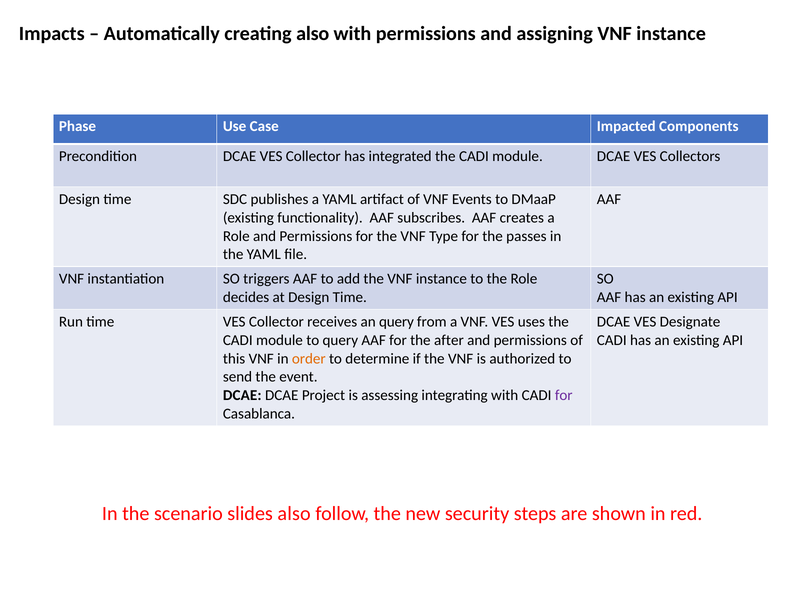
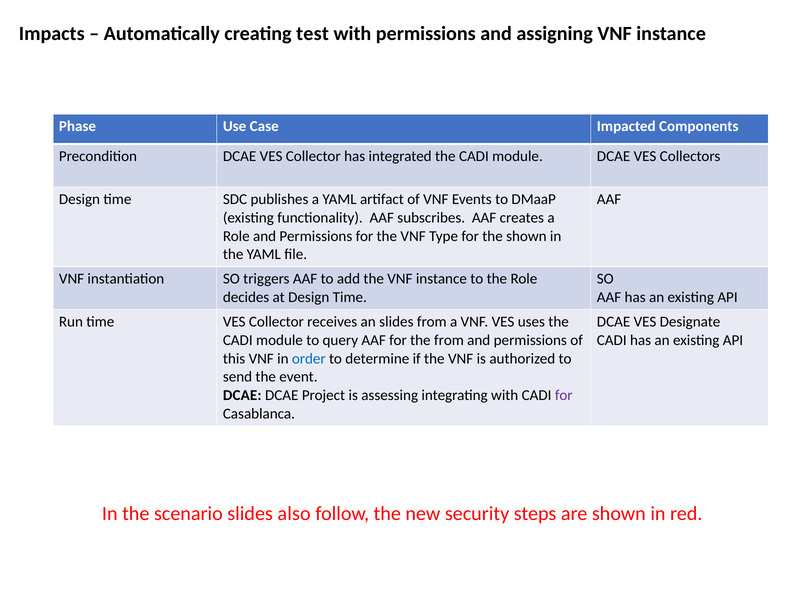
creating also: also -> test (313, 34)
the passes: passes -> shown (526, 236)
an query: query -> slides (396, 322)
the after: after -> from (449, 341)
order colour: orange -> blue (309, 359)
